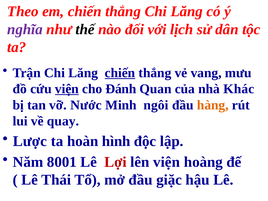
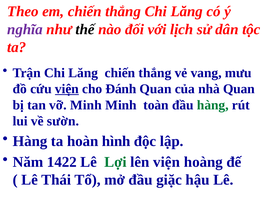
chiến underline: present -> none (120, 73)
nhà Khác: Khác -> Quan (239, 89)
vỡ Nước: Nước -> Minh (86, 105)
ngôi: ngôi -> toàn (156, 105)
hàng colour: orange -> green (213, 105)
quay: quay -> sườn (63, 121)
Lược: Lược -> Hàng (30, 141)
8001: 8001 -> 1422 (62, 162)
Lợi colour: red -> green (115, 162)
